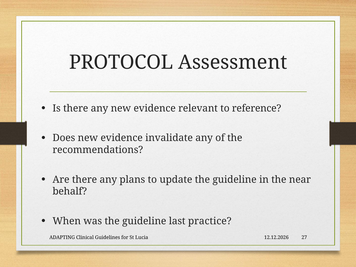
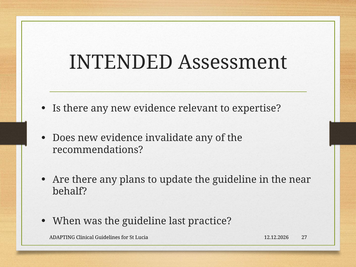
PROTOCOL: PROTOCOL -> INTENDED (121, 62)
reference: reference -> expertise (257, 108)
